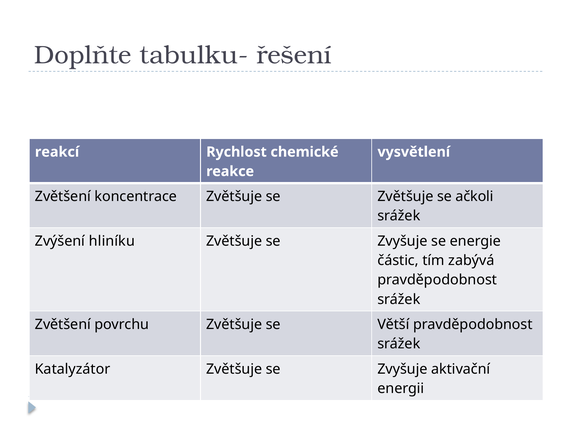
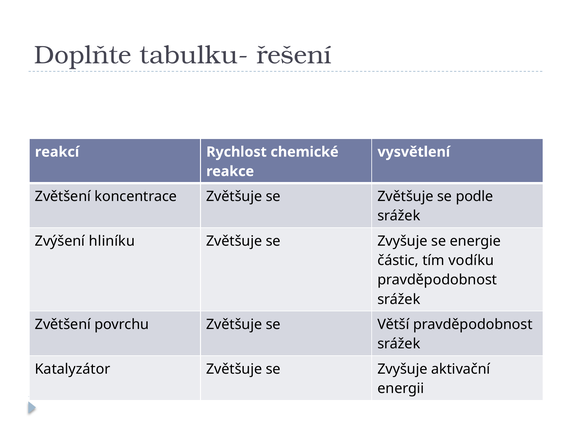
ačkoli: ačkoli -> podle (474, 197)
zabývá: zabývá -> vodíku (471, 261)
